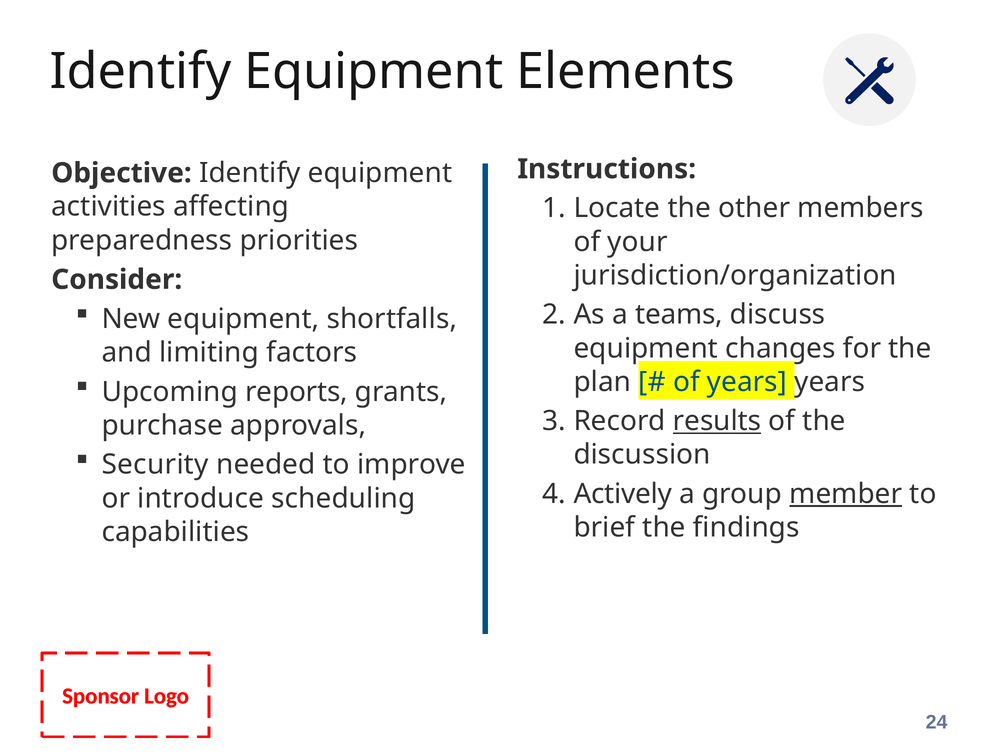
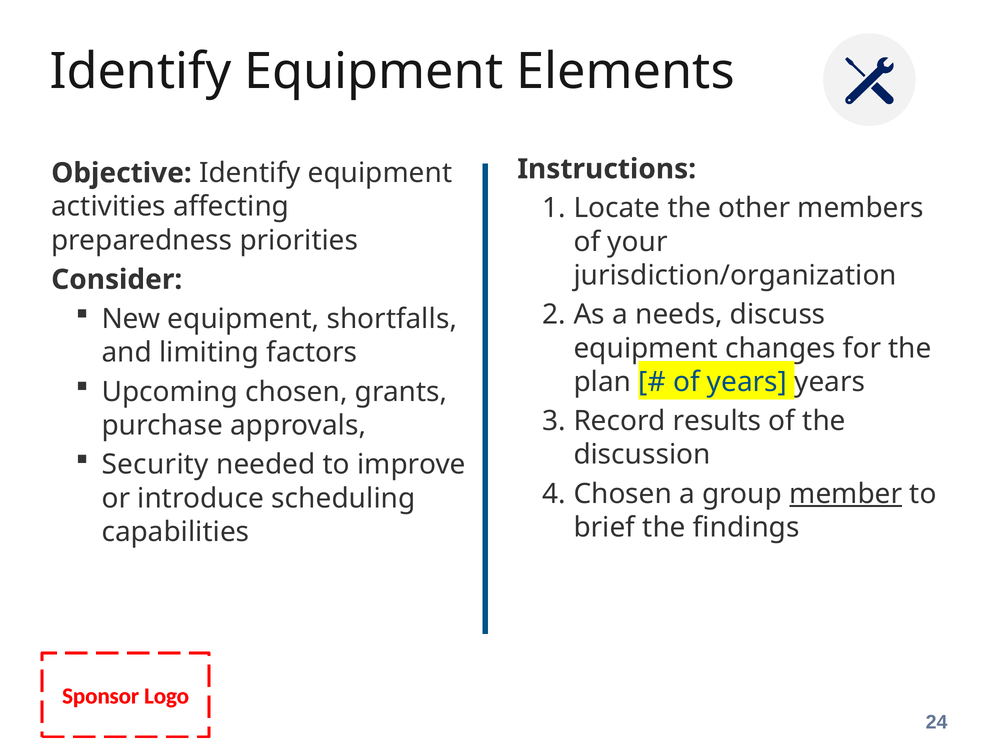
teams: teams -> needs (679, 315)
Upcoming reports: reports -> chosen (296, 392)
results underline: present -> none (717, 421)
Actively: Actively -> Chosen (623, 494)
